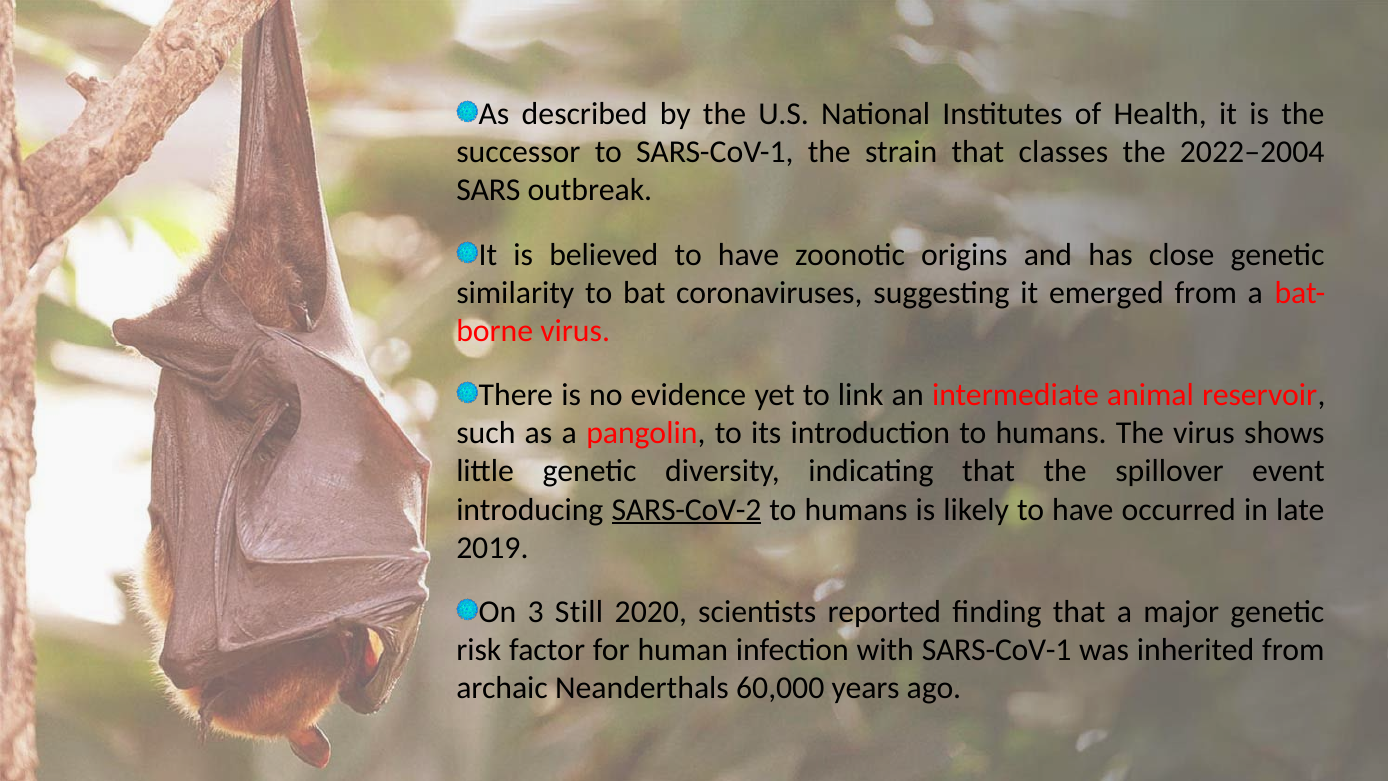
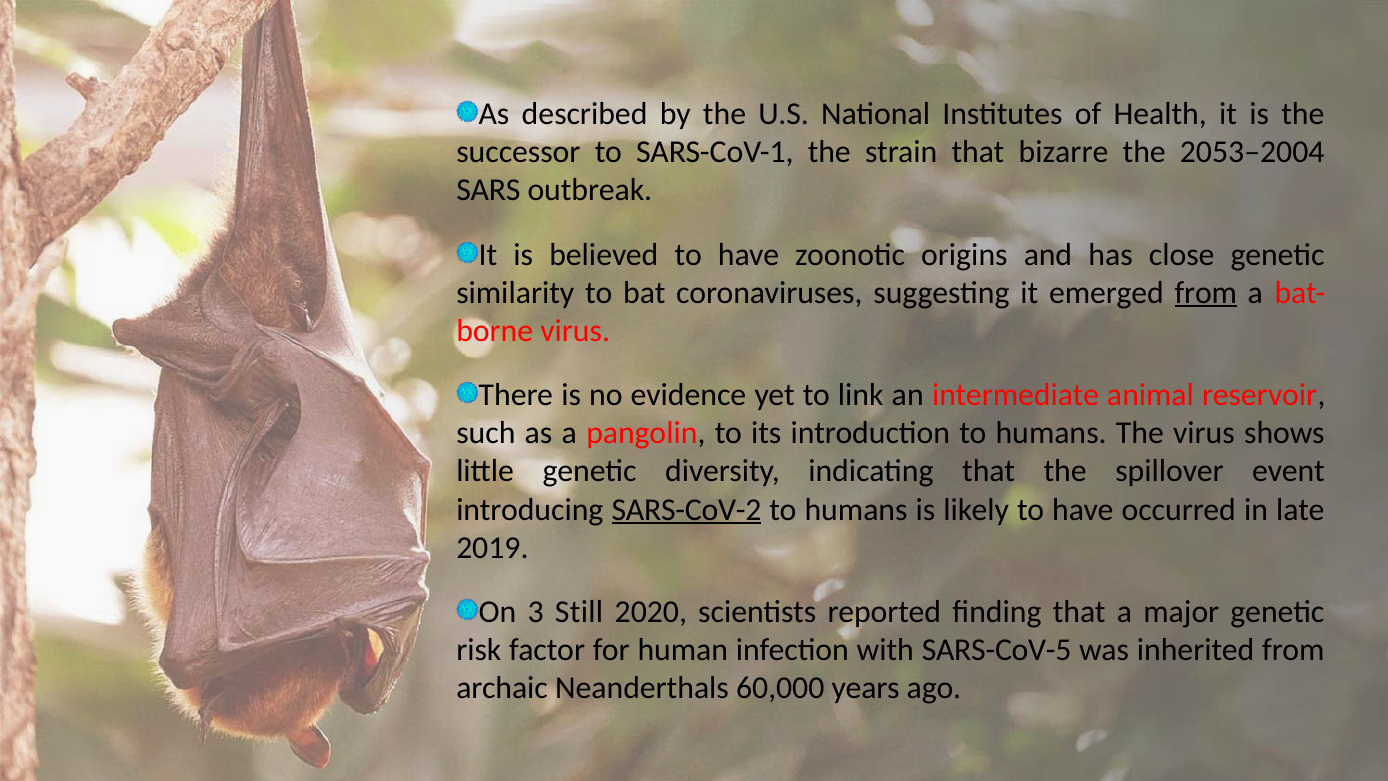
classes: classes -> bizarre (1063, 152)
2022–2004: 2022–2004 -> 2053–2004 (1252, 152)
from underline: none -> present (1206, 293)
with SARS-CoV-1: SARS-CoV-1 -> SARS-CoV-5 (997, 650)
